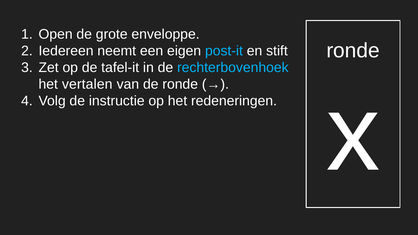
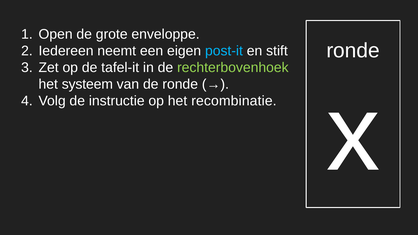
rechterbovenhoek colour: light blue -> light green (233, 68)
vertalen: vertalen -> systeem (87, 84)
redeneringen: redeneringen -> recombinatie (234, 101)
